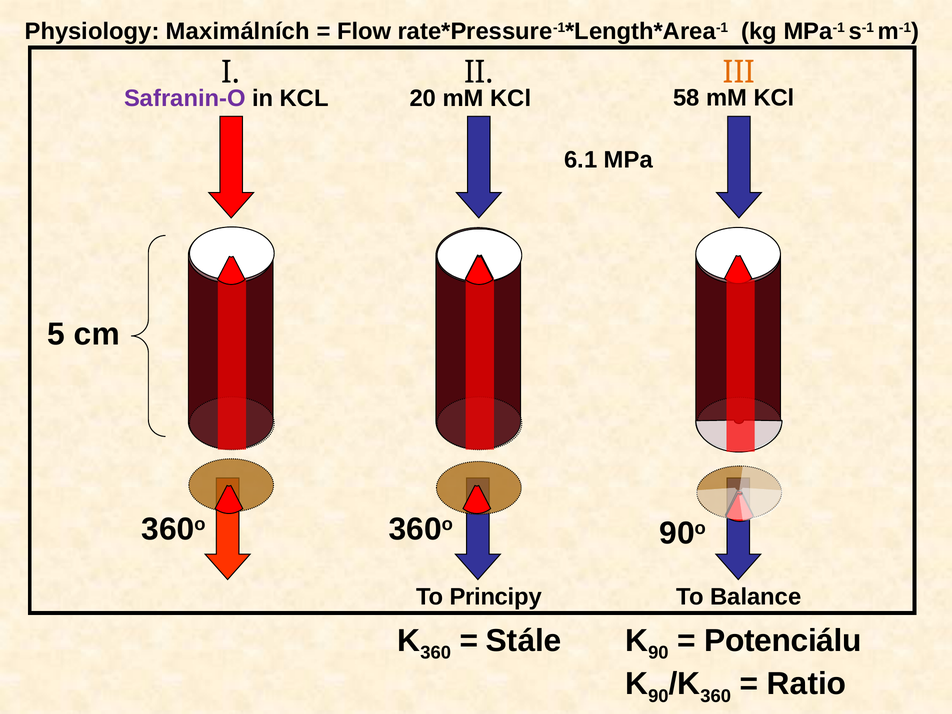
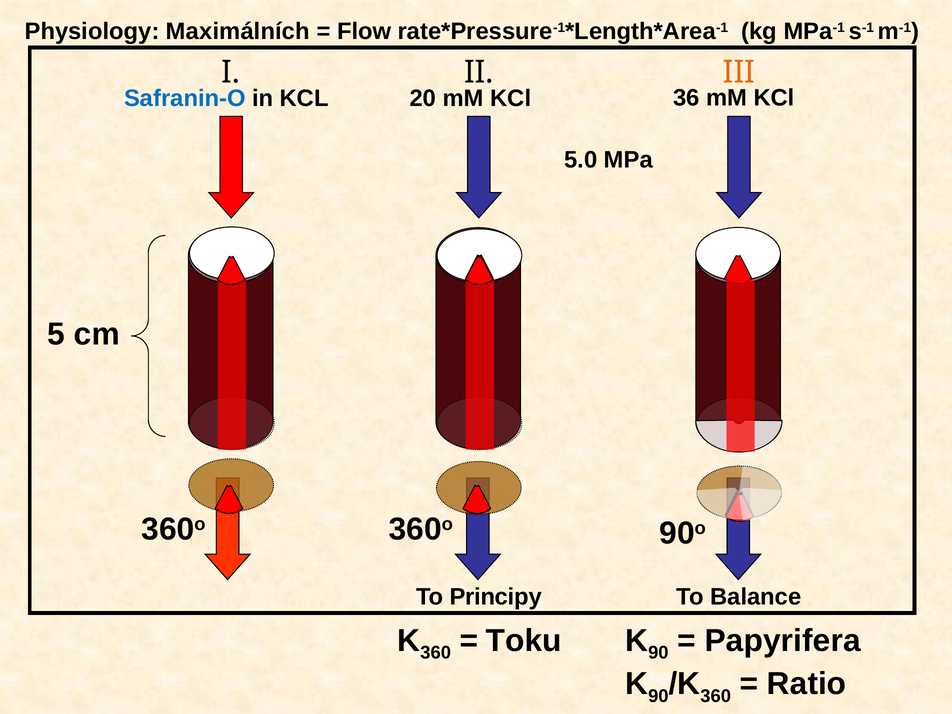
Safranin-O colour: purple -> blue (185, 98)
58: 58 -> 36 (686, 98)
6.1: 6.1 -> 5.0 (581, 160)
Stále: Stále -> Toku (524, 641)
Potenciálu: Potenciálu -> Papyrifera (783, 641)
